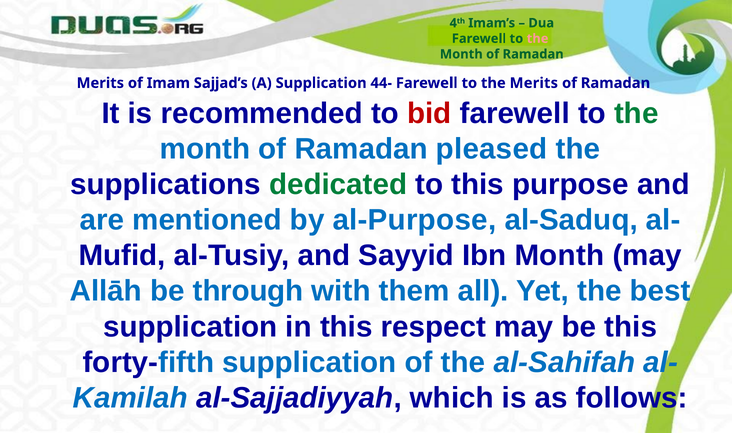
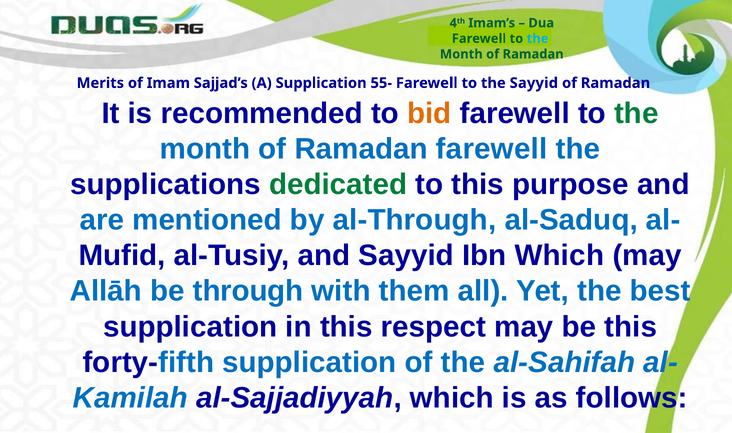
the colour: pink -> light blue (538, 39)
44-: 44- -> 55- (381, 83)
the Merits: Merits -> Sayyid (534, 83)
bid colour: red -> orange (429, 113)
Ramadan pleased: pleased -> farewell (492, 149)
al-Purpose: al-Purpose -> al-Through (414, 220)
Ibn Month: Month -> Which (559, 255)
